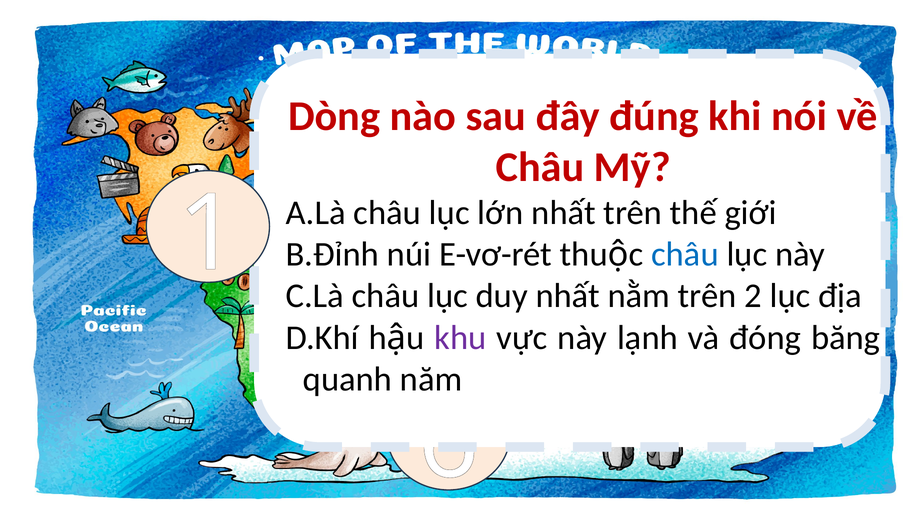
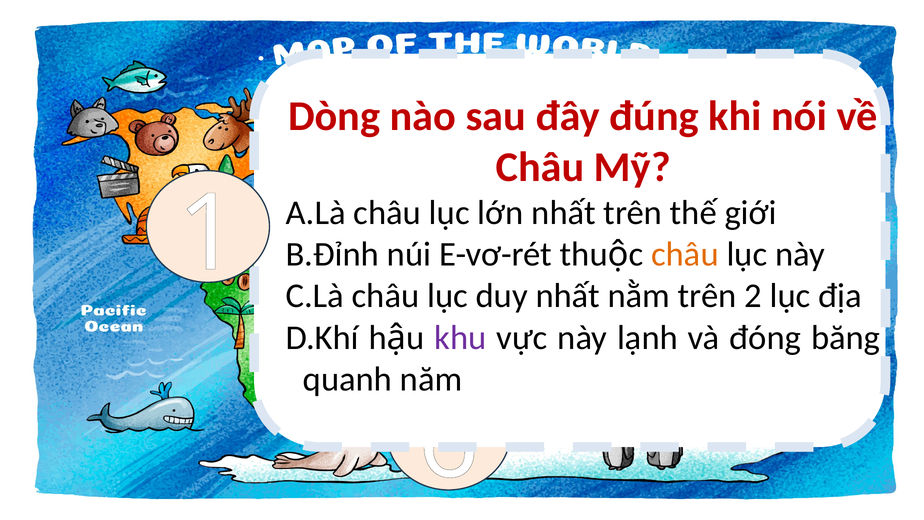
châu colour: blue -> orange (685, 254)
